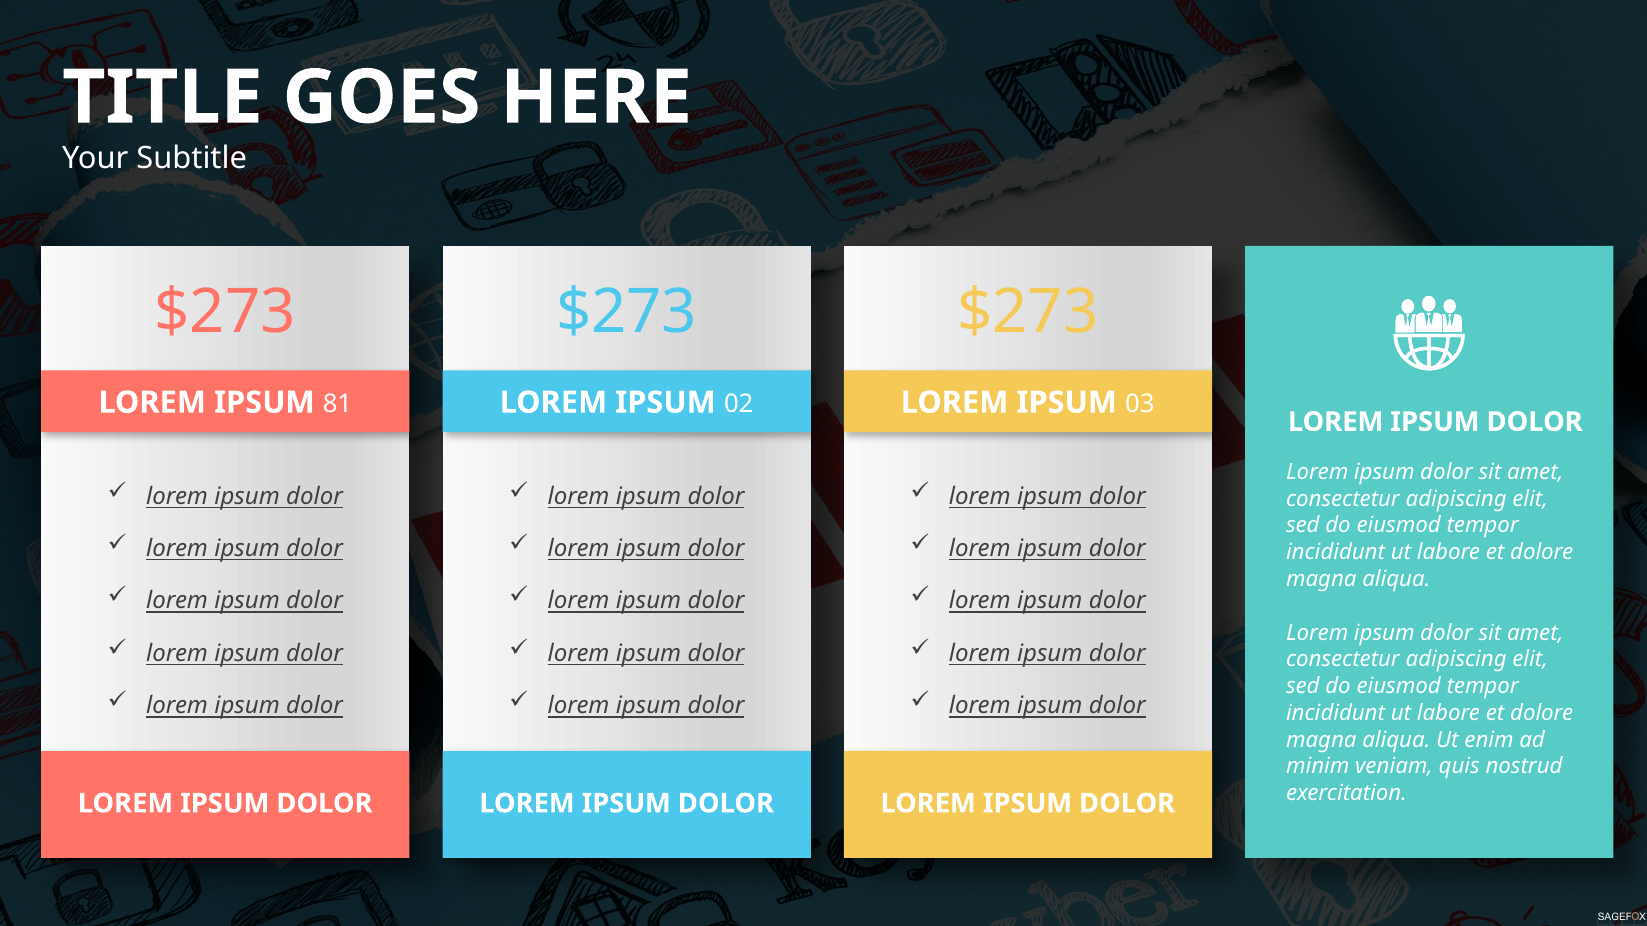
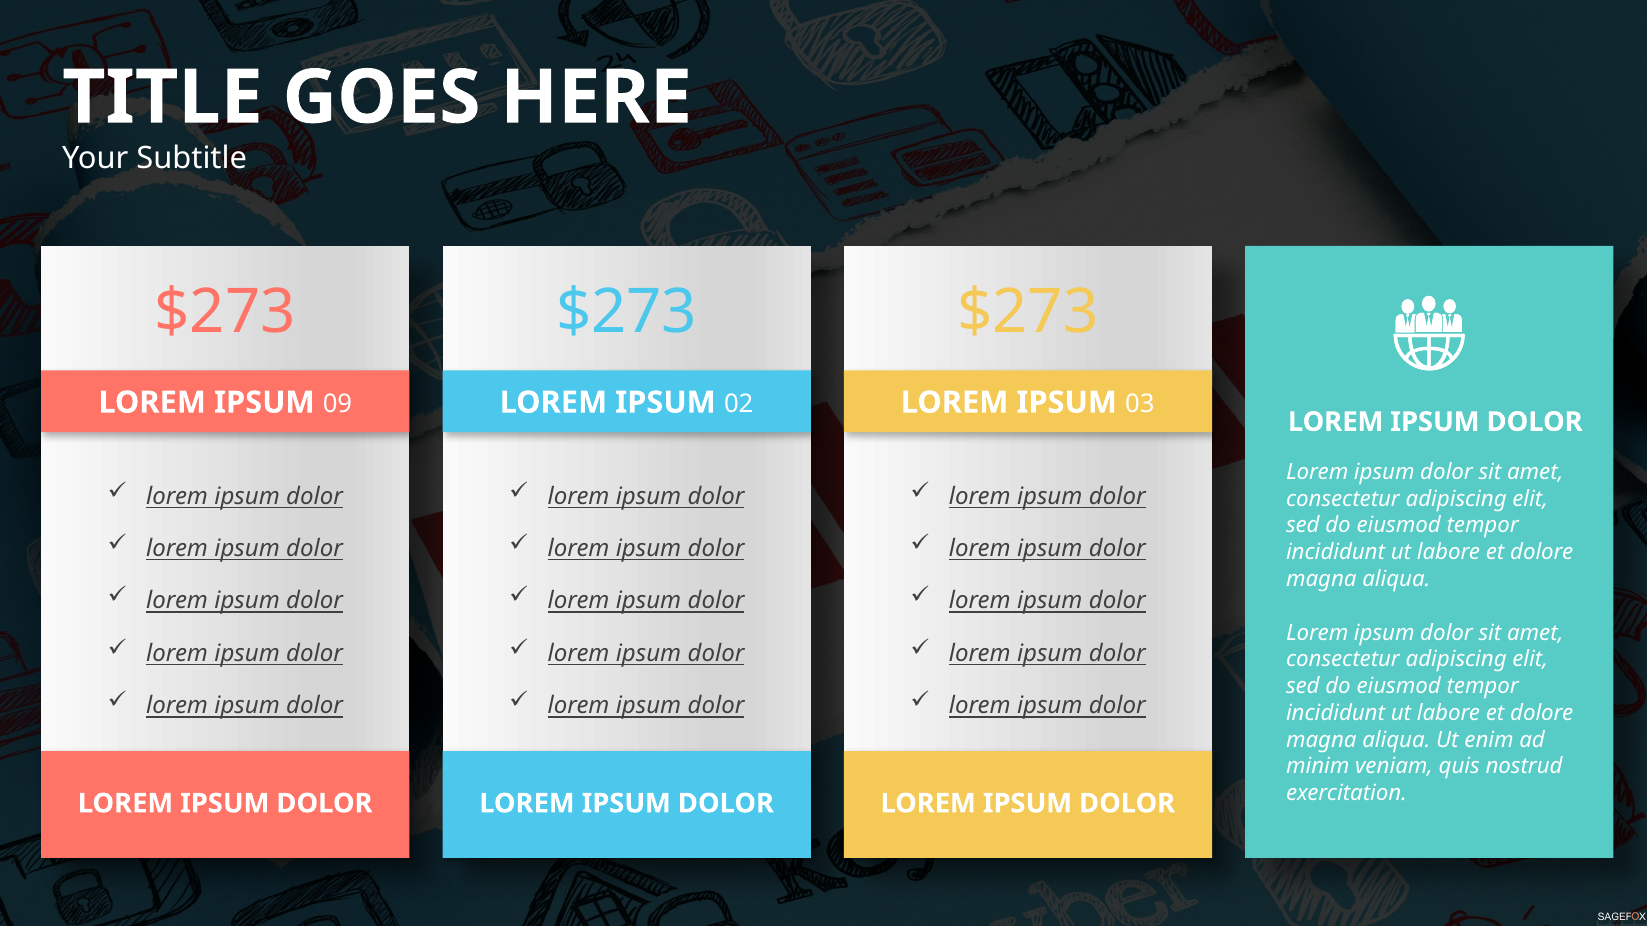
81: 81 -> 09 (338, 404)
